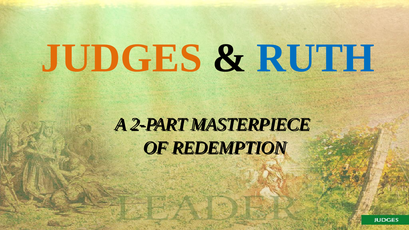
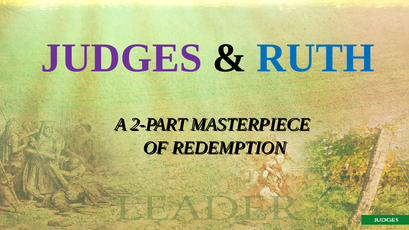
JUDGES colour: orange -> purple (122, 58)
